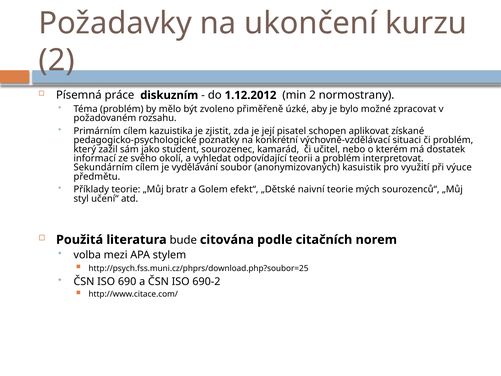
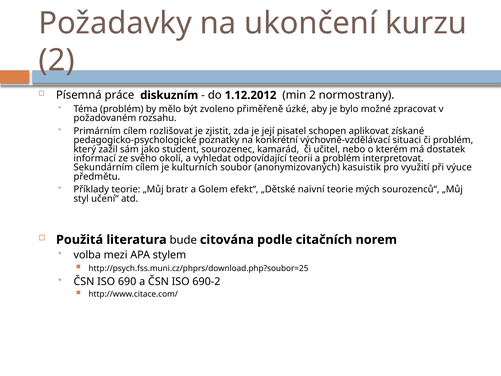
kazuistika: kazuistika -> rozlišovat (171, 131)
vydělávání: vydělávání -> kulturních (195, 167)
